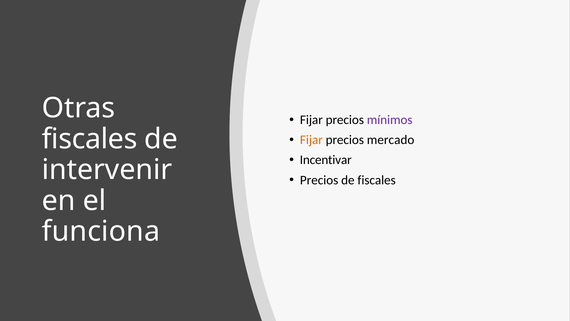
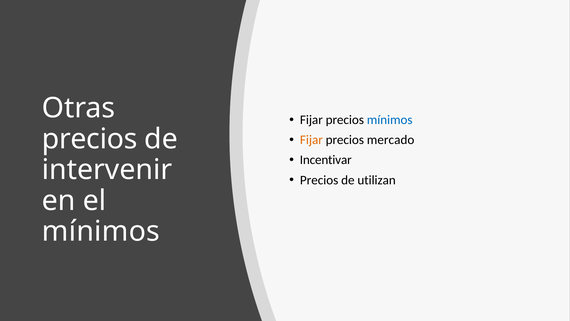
mínimos colour: purple -> blue (390, 120)
fiscales: fiscales -> precios (90, 139)
de fiscales: fiscales -> utilizan (377, 180)
funciona: funciona -> mínimos (101, 231)
